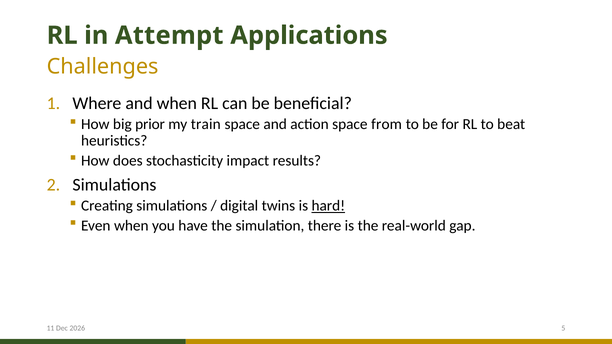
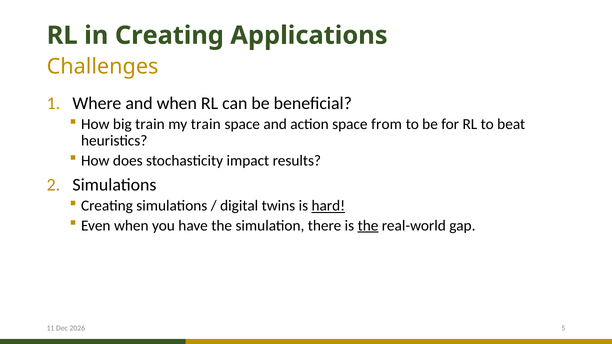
in Attempt: Attempt -> Creating (169, 35)
big prior: prior -> train (150, 125)
the underline: none -> present (368, 226)
